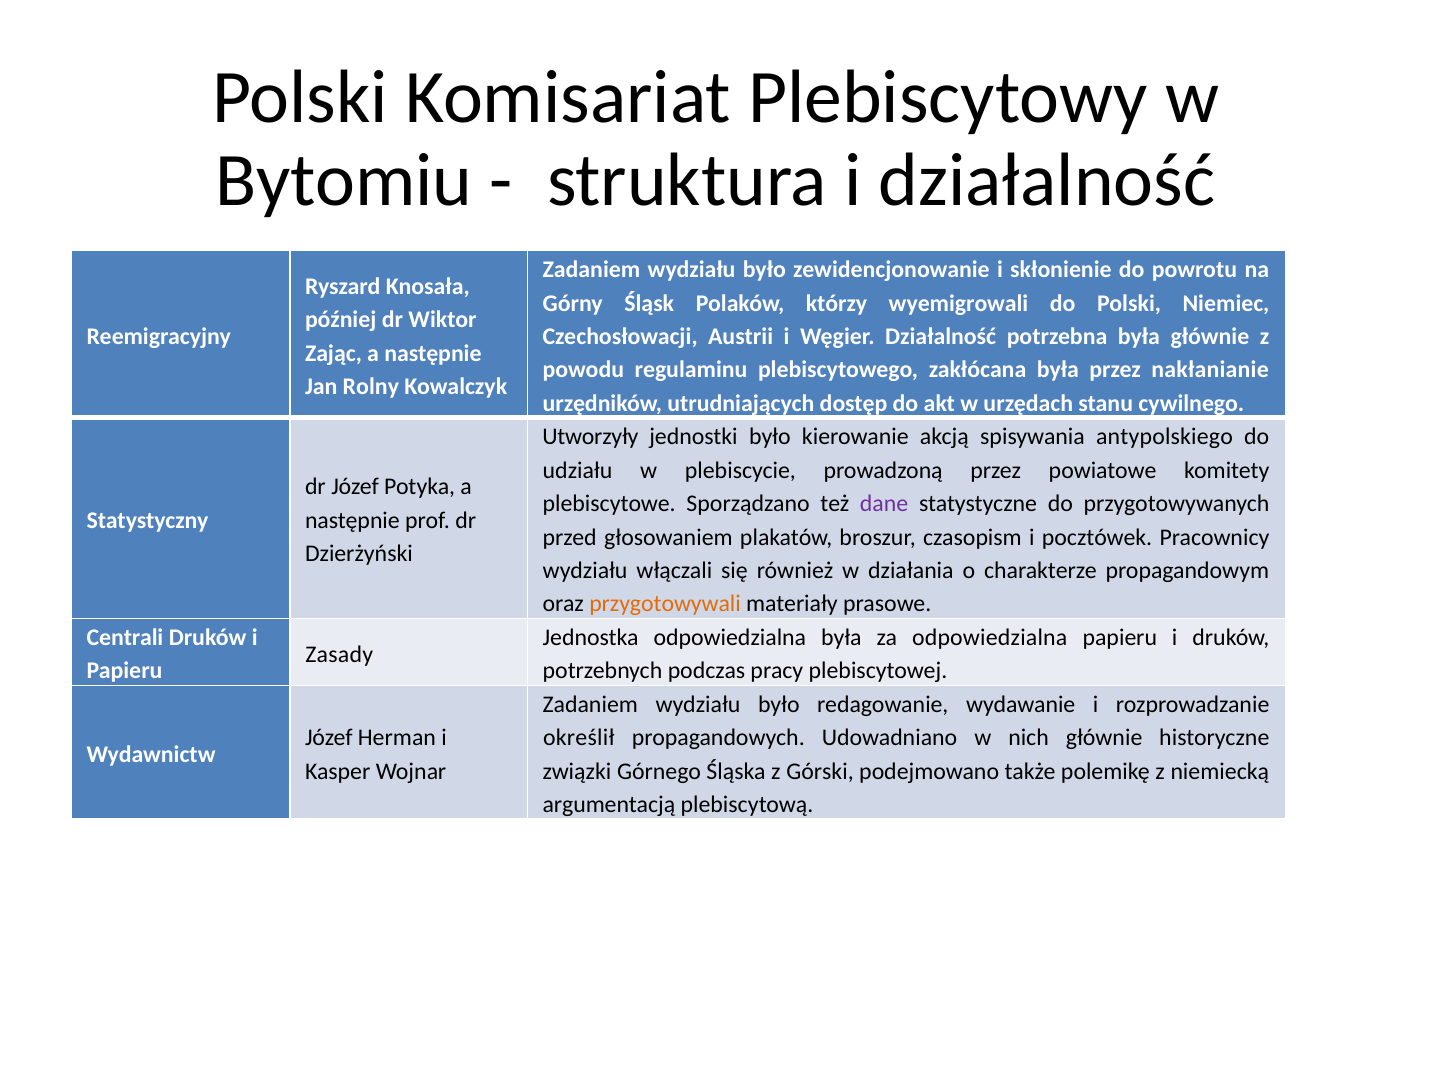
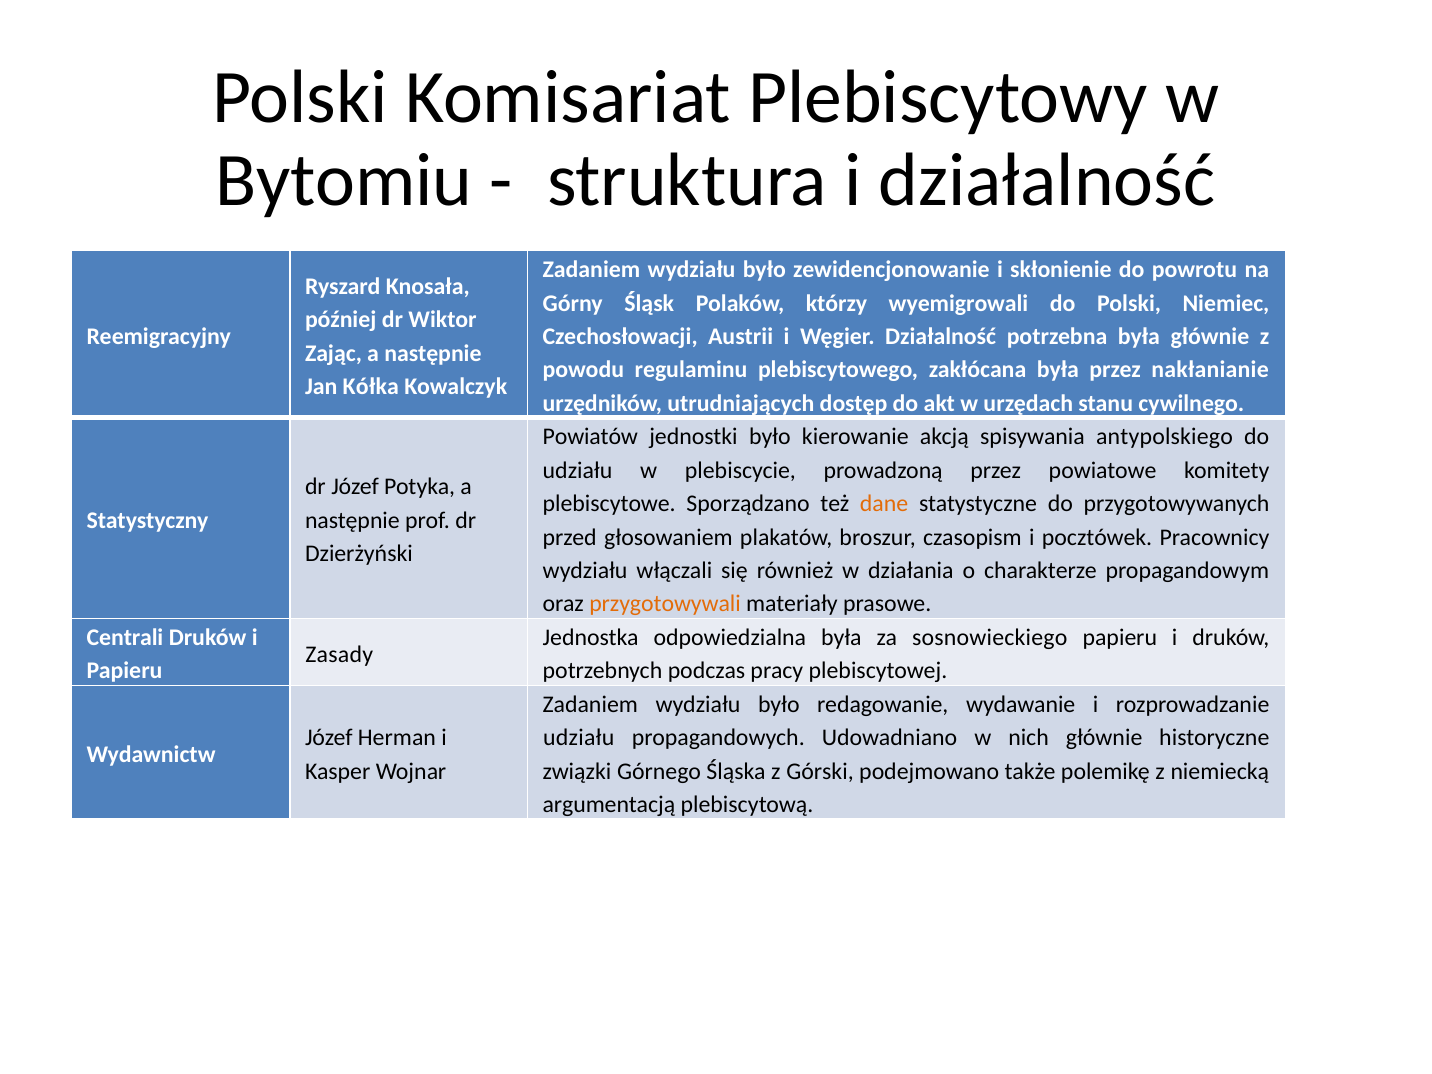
Rolny: Rolny -> Kółka (371, 387)
Utworzyły: Utworzyły -> Powiatów (590, 437)
dane colour: purple -> orange (884, 504)
za odpowiedzialna: odpowiedzialna -> sosnowieckiego (990, 638)
określił: określił -> udziału (579, 738)
